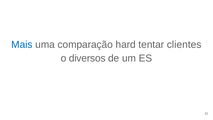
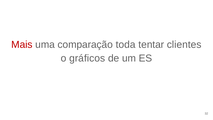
Mais colour: blue -> red (22, 44)
hard: hard -> toda (126, 44)
diversos: diversos -> gráficos (87, 58)
